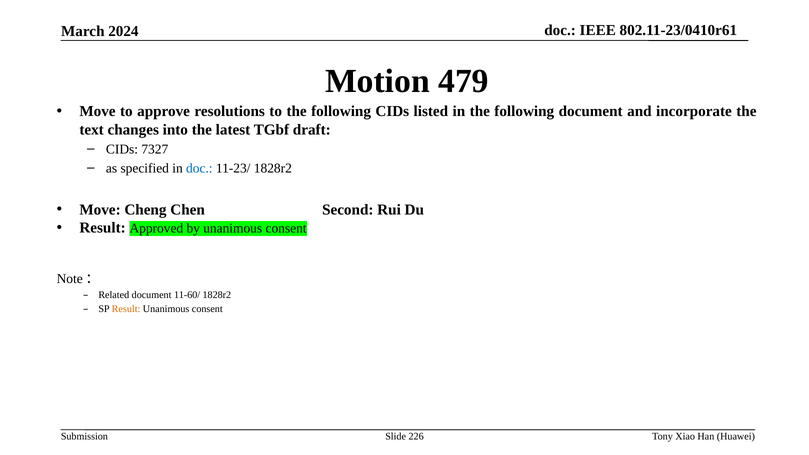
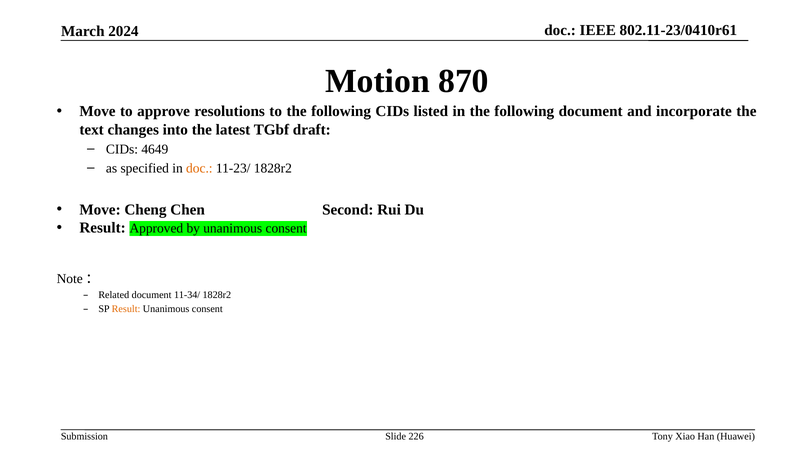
479: 479 -> 870 (463, 81)
7327: 7327 -> 4649 (155, 149)
doc colour: blue -> orange (199, 168)
11-60/: 11-60/ -> 11-34/ (187, 295)
